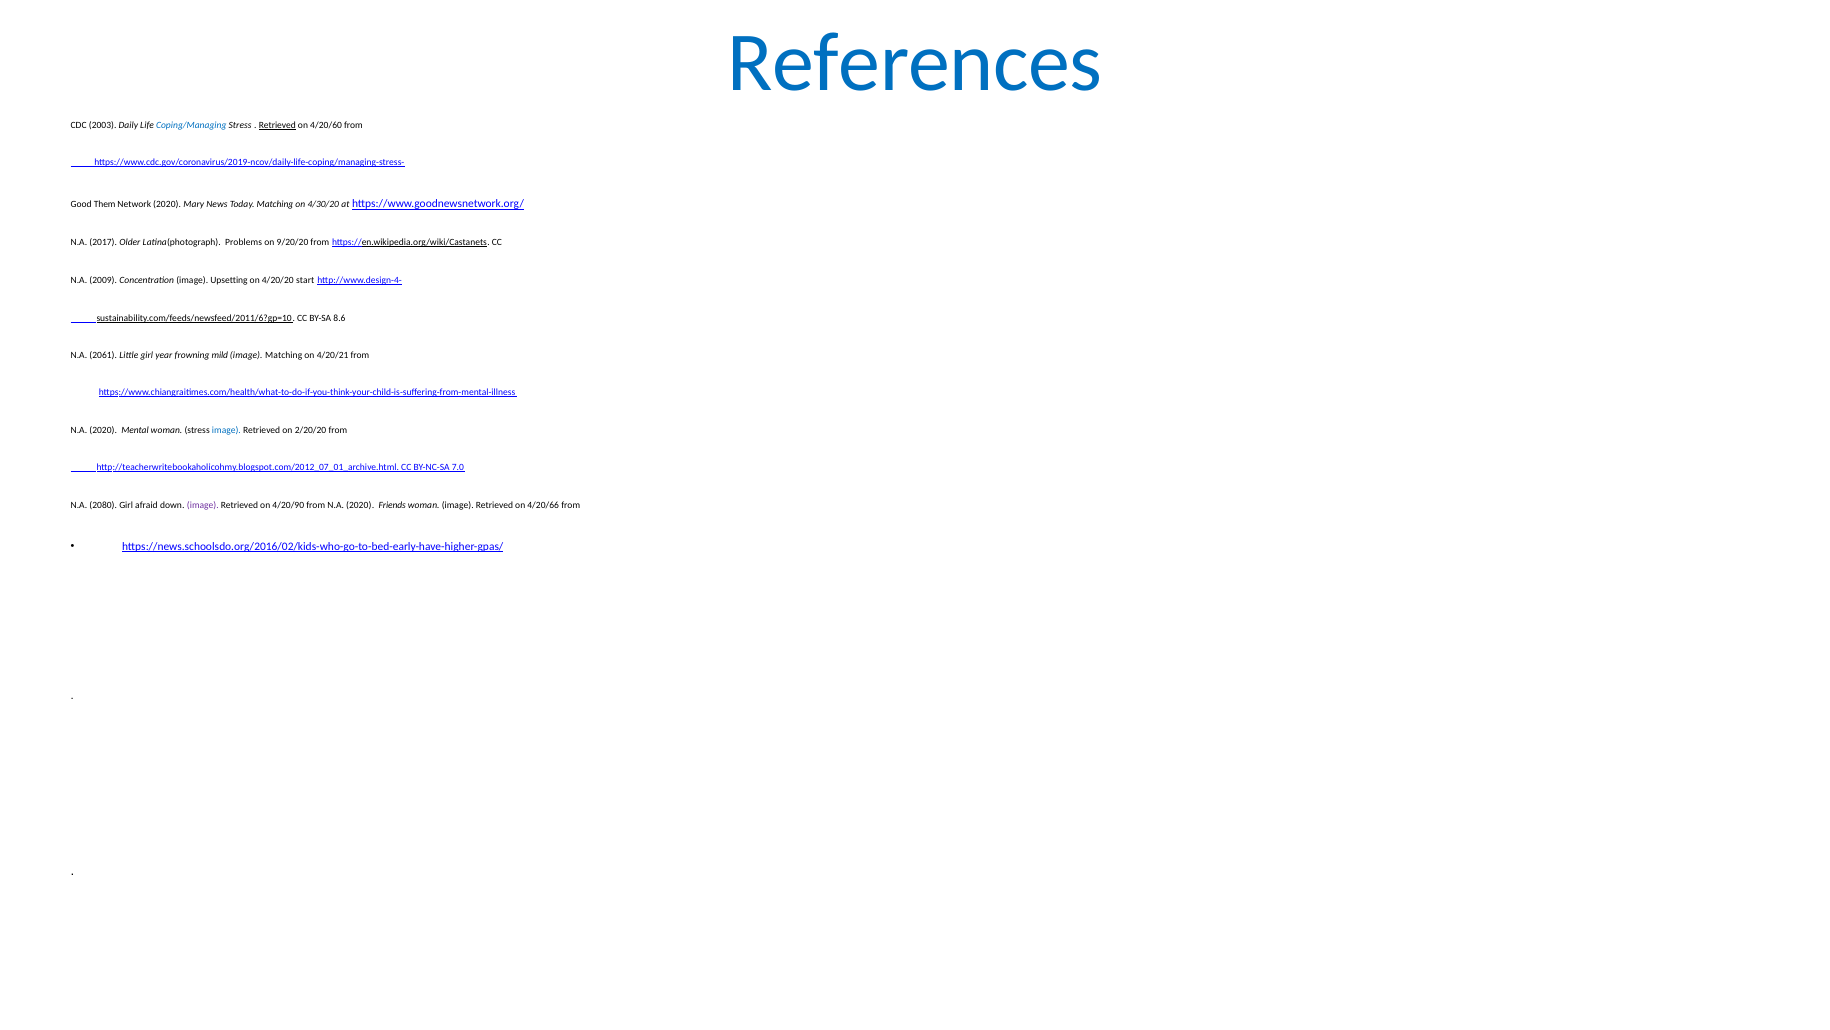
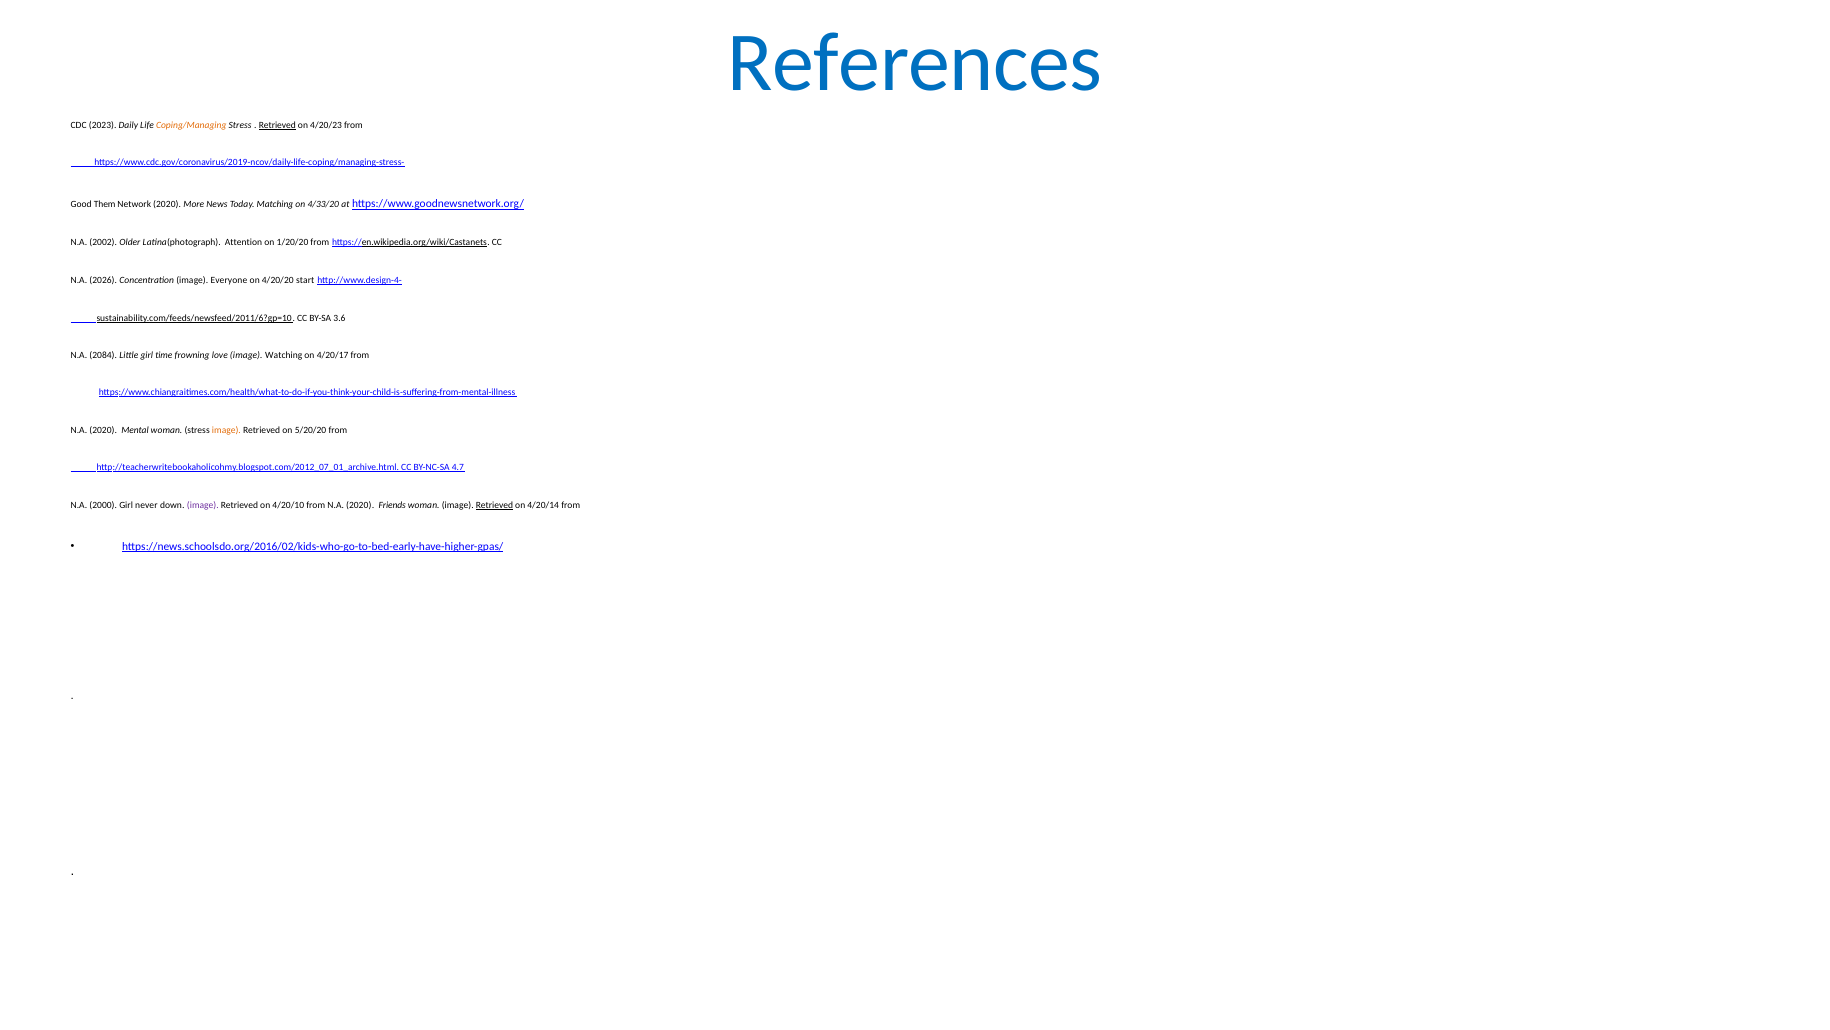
2003: 2003 -> 2023 (103, 125)
Coping/Managing colour: blue -> orange (191, 125)
4/20/60: 4/20/60 -> 4/20/23 (326, 125)
Mary: Mary -> More (194, 205)
4/30/20: 4/30/20 -> 4/33/20 (323, 205)
2017: 2017 -> 2002 (103, 243)
Problems: Problems -> Attention (244, 243)
9/20/20: 9/20/20 -> 1/20/20 (293, 243)
2009: 2009 -> 2026 (103, 280)
Upsetting: Upsetting -> Everyone (229, 280)
8.6: 8.6 -> 3.6 (339, 318)
2061: 2061 -> 2084 (103, 355)
year: year -> time (164, 355)
mild: mild -> love (220, 355)
image Matching: Matching -> Watching (284, 355)
4/20/21: 4/20/21 -> 4/20/17 (333, 355)
image colour: blue -> orange (226, 430)
2/20/20: 2/20/20 -> 5/20/20 (311, 430)
7.0: 7.0 -> 4.7 (458, 467)
2080: 2080 -> 2000 (103, 505)
afraid: afraid -> never (146, 505)
4/20/90: 4/20/90 -> 4/20/10 (288, 505)
Retrieved underline: none -> present (494, 505)
4/20/66: 4/20/66 -> 4/20/14 (543, 505)
